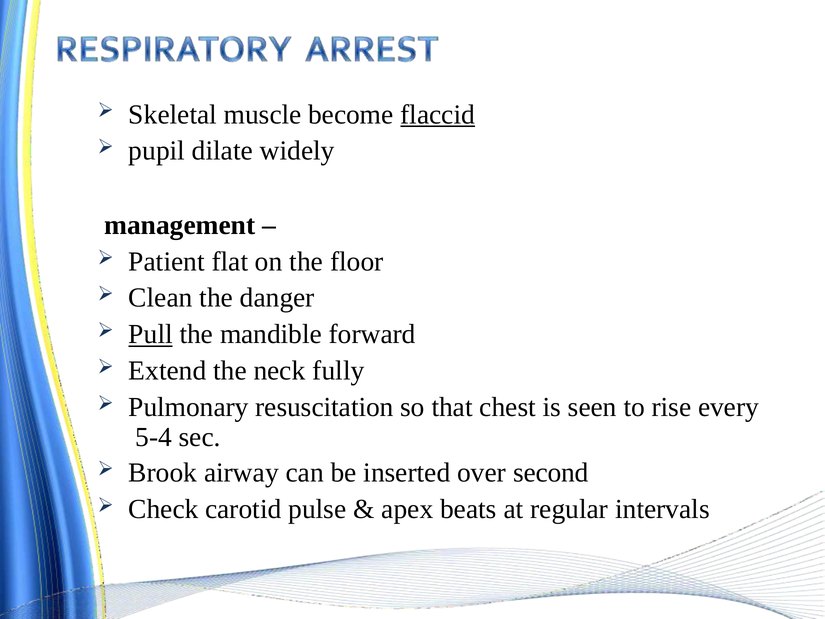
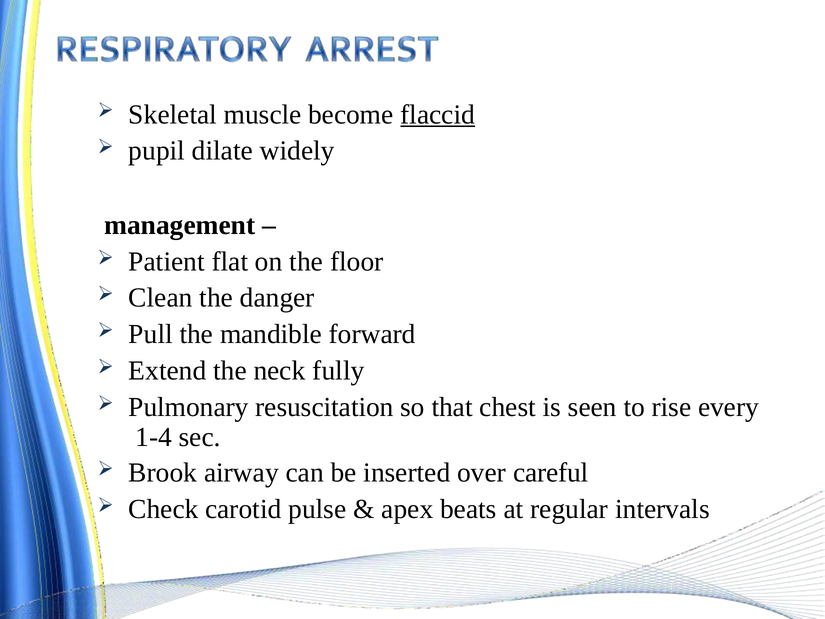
Pull underline: present -> none (151, 334)
5-4: 5-4 -> 1-4 (154, 437)
second: second -> careful (551, 473)
